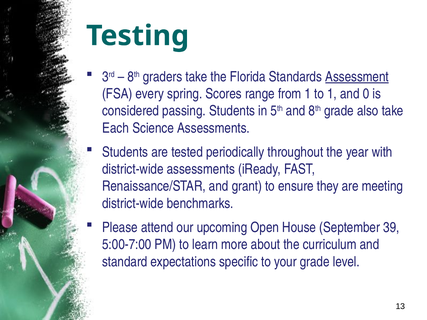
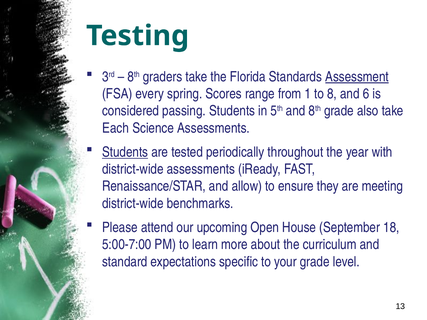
to 1: 1 -> 8 (332, 94)
0: 0 -> 6 (366, 94)
Students underline: none -> present (125, 152)
grant: grant -> allow (247, 186)
39: 39 -> 18 (391, 228)
